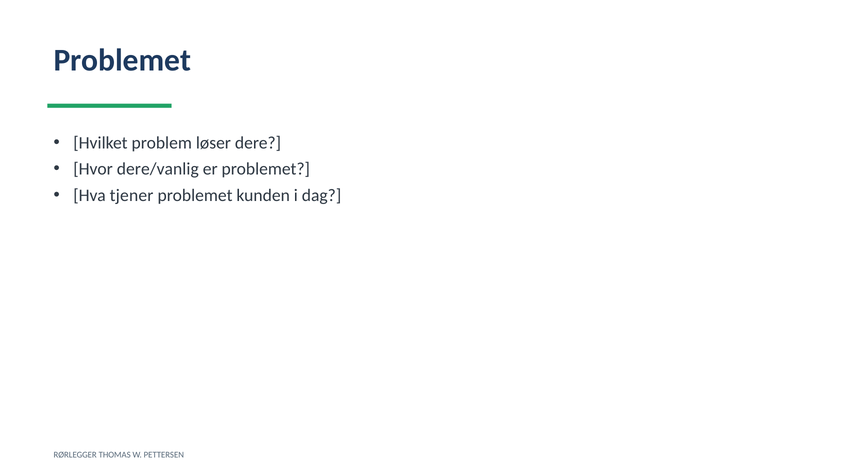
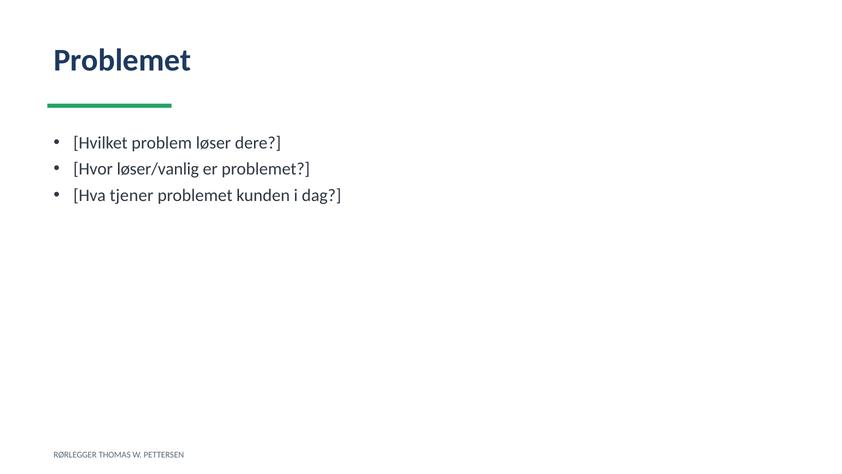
dere/vanlig: dere/vanlig -> løser/vanlig (158, 169)
